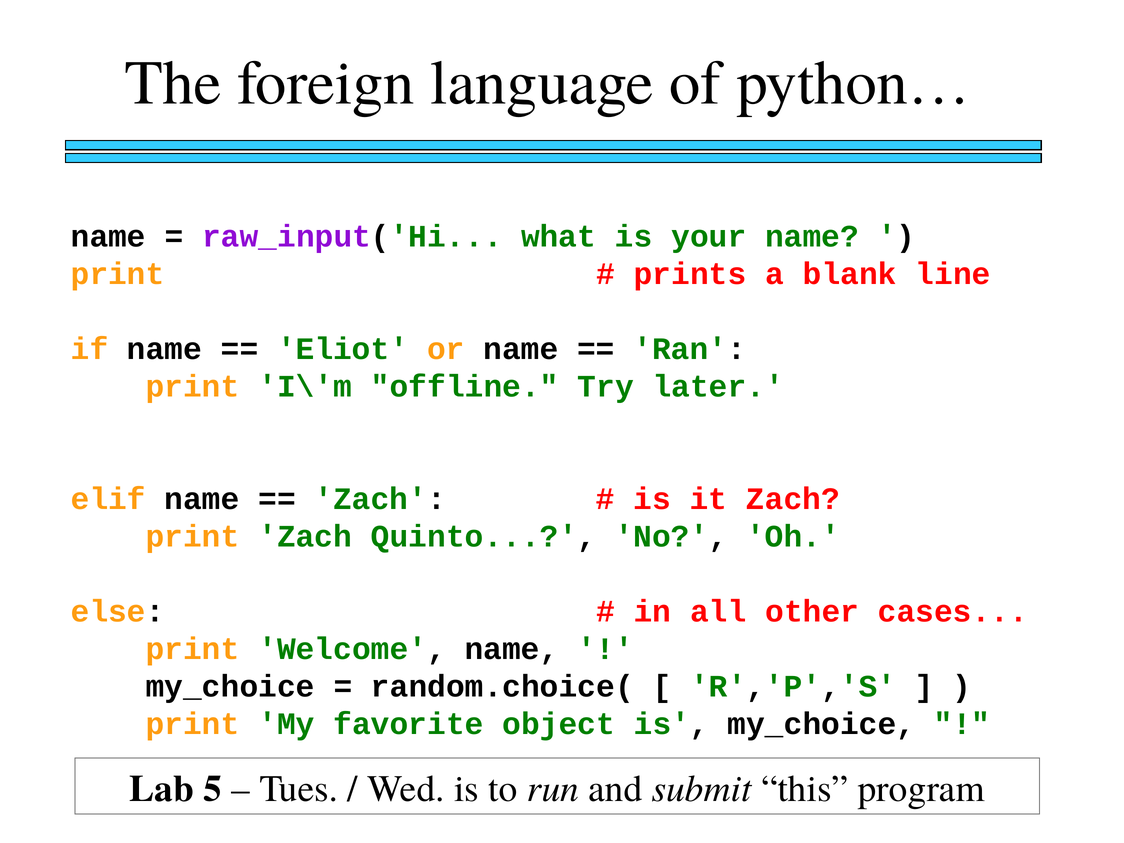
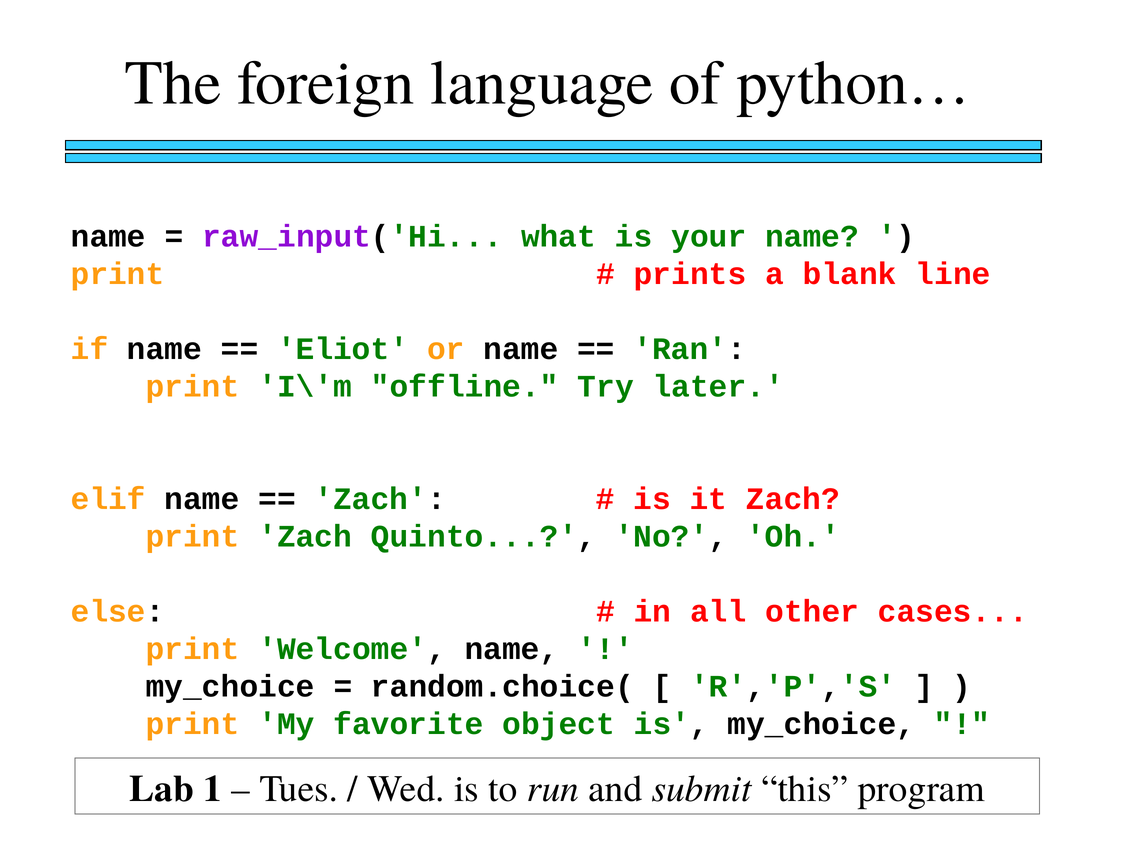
5: 5 -> 1 (213, 789)
